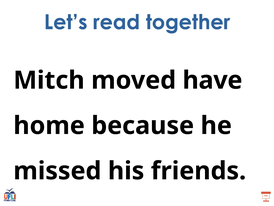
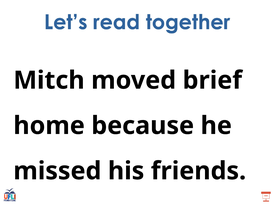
have: have -> brief (212, 80)
